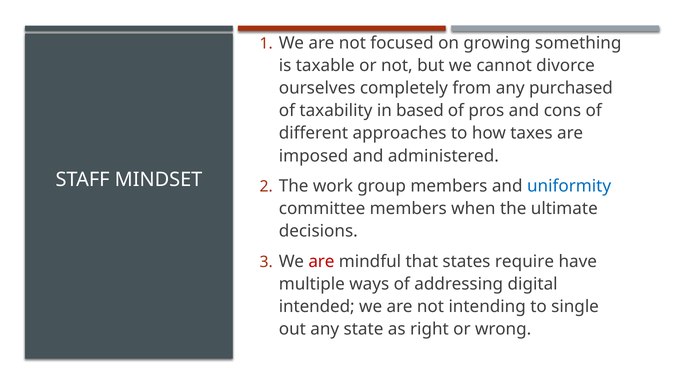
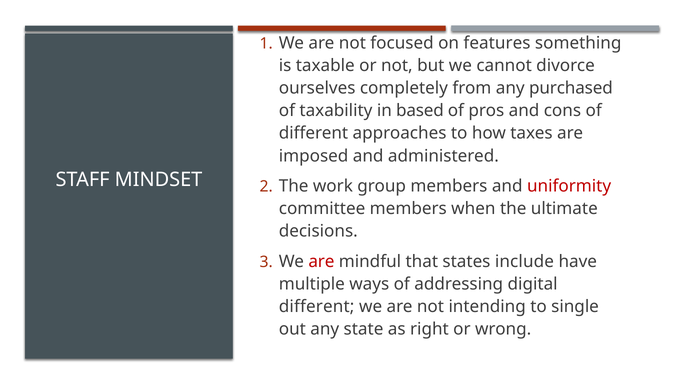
growing: growing -> features (497, 43)
uniformity colour: blue -> red (569, 186)
require: require -> include (524, 261)
intended: intended -> different (317, 307)
